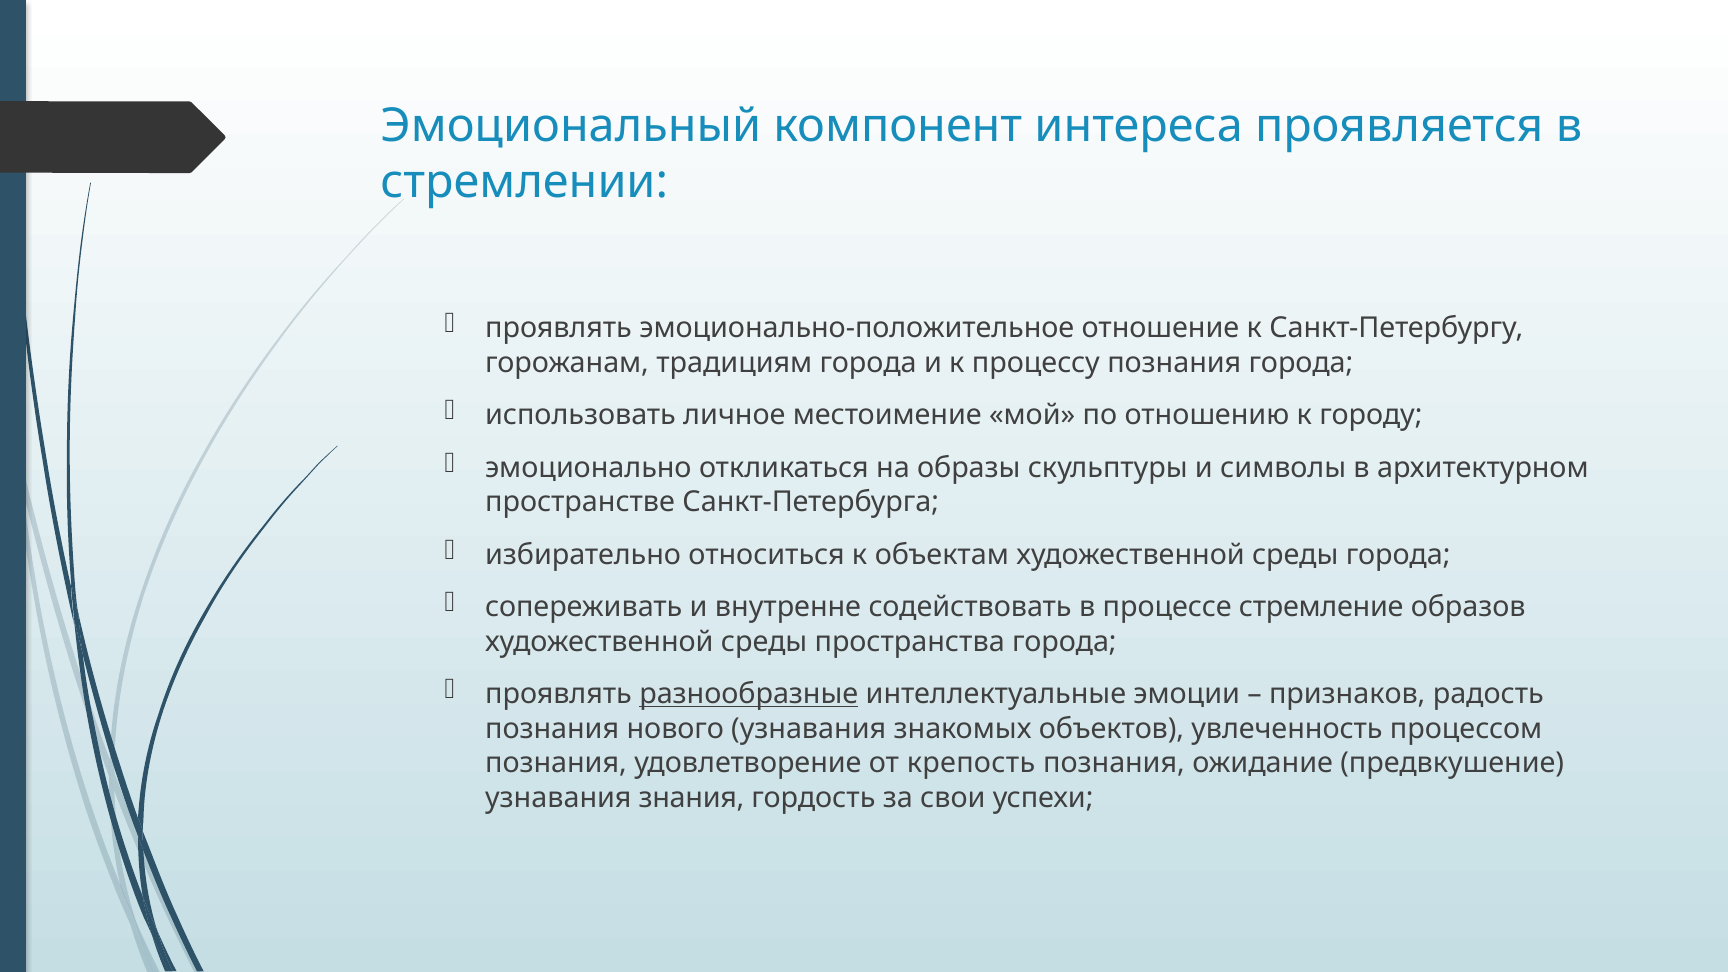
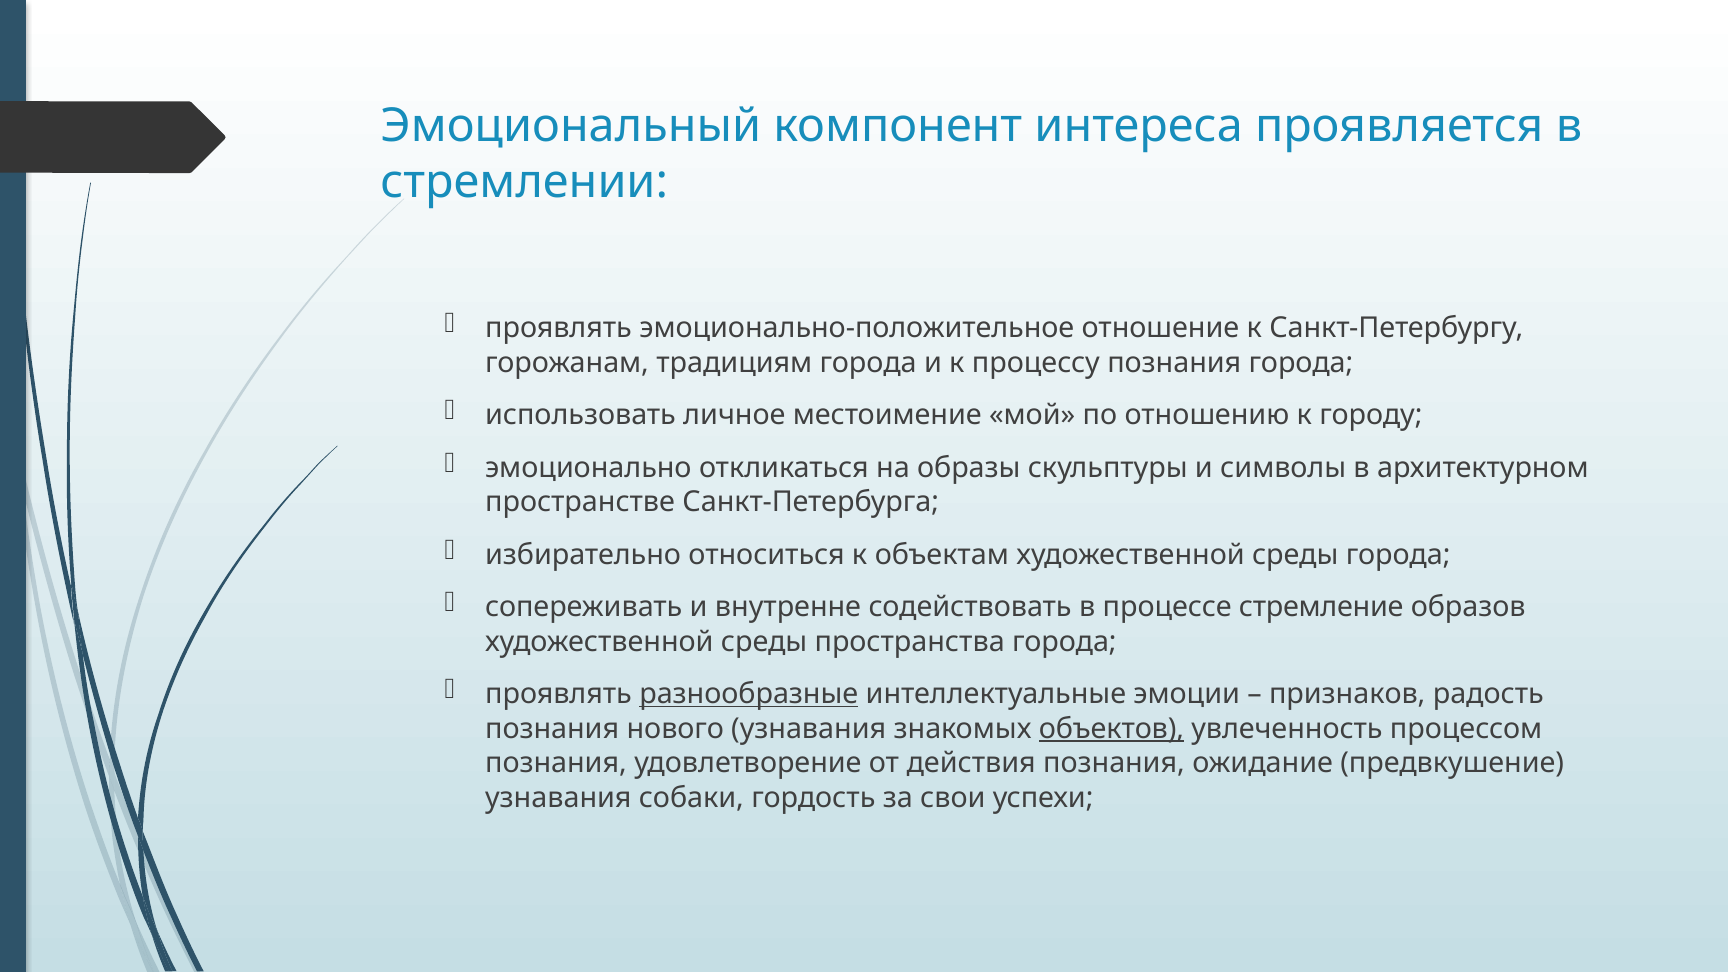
объектов underline: none -> present (1111, 729)
крепость: крепость -> действия (971, 763)
знания: знания -> собаки (691, 798)
